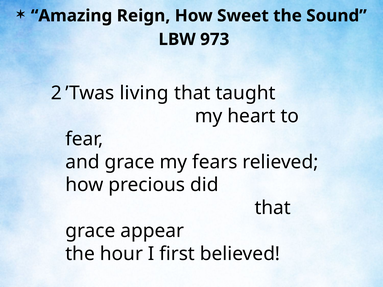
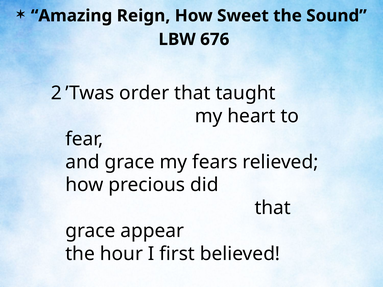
973: 973 -> 676 (215, 39)
living: living -> order (144, 93)
